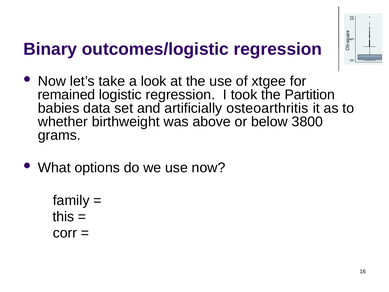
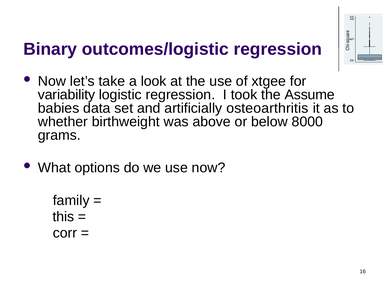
remained: remained -> variability (66, 95)
Partition: Partition -> Assume (310, 95)
3800: 3800 -> 8000 (307, 122)
